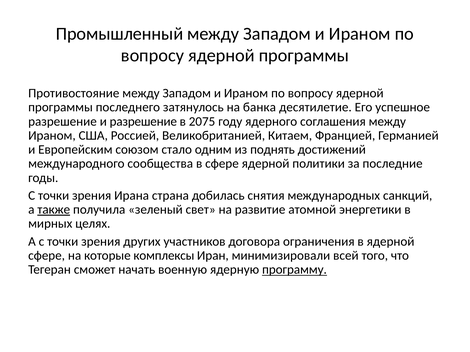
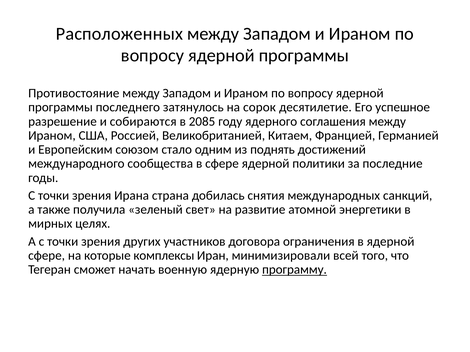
Промышленный: Промышленный -> Расположенных (119, 34)
банка: банка -> сорок (259, 107)
и разрешение: разрешение -> собираются (143, 122)
2075: 2075 -> 2085 (202, 122)
также underline: present -> none (54, 210)
